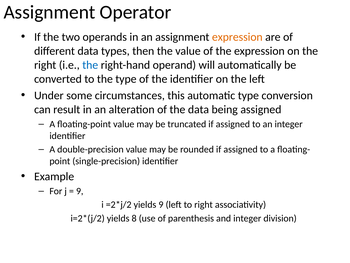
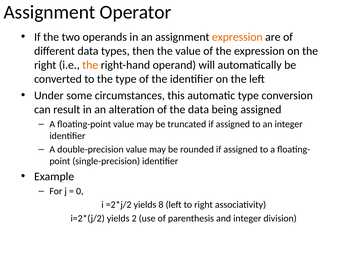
the colour: blue -> orange (90, 65)
9: 9 -> 0 (80, 191)
yields 9: 9 -> 8 (161, 204)
8: 8 -> 2 (134, 218)
